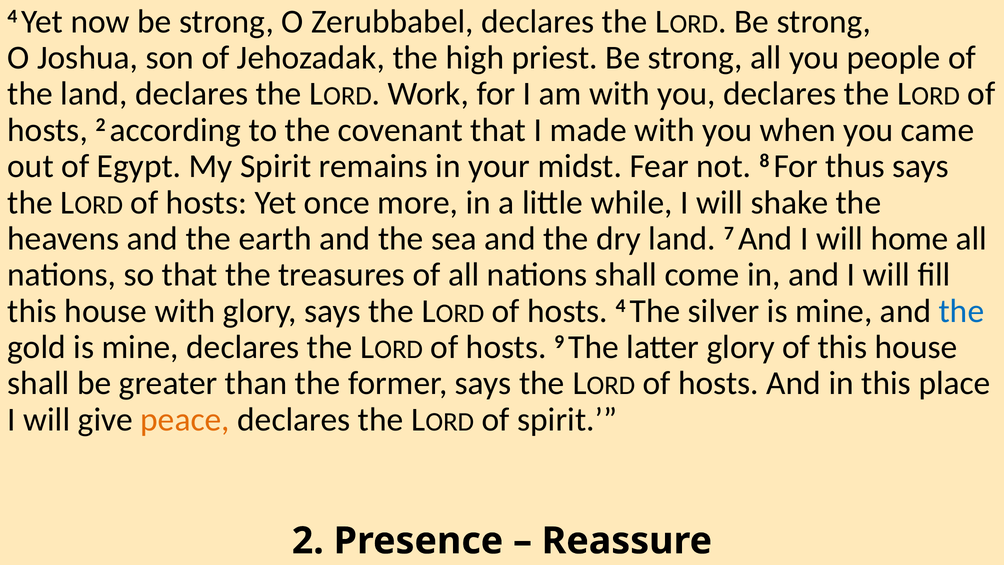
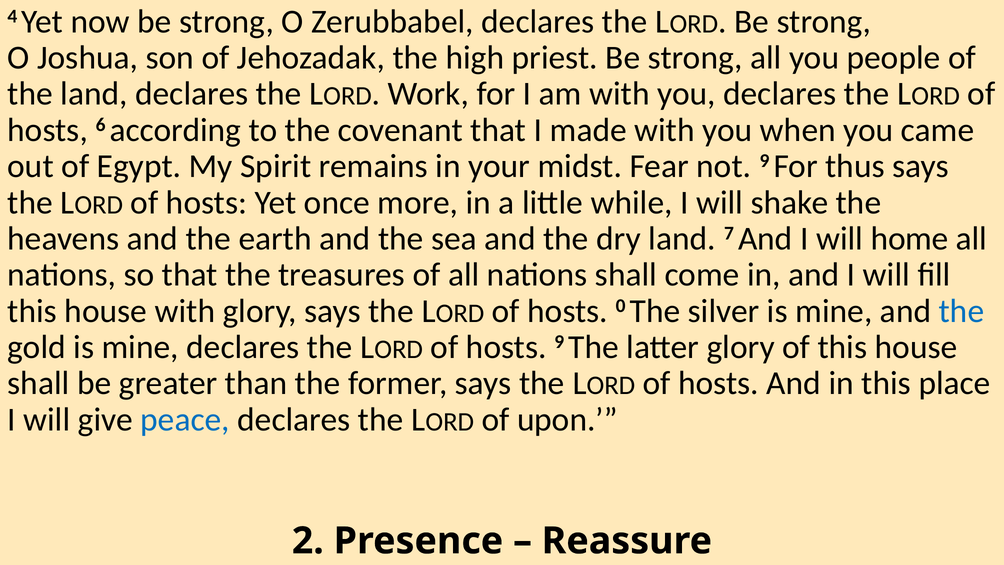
hosts 2: 2 -> 6 (101, 125)
not 8: 8 -> 9 (764, 161)
hosts 4: 4 -> 0 (621, 305)
peace colour: orange -> blue (185, 419)
of spirit: spirit -> upon (567, 419)
